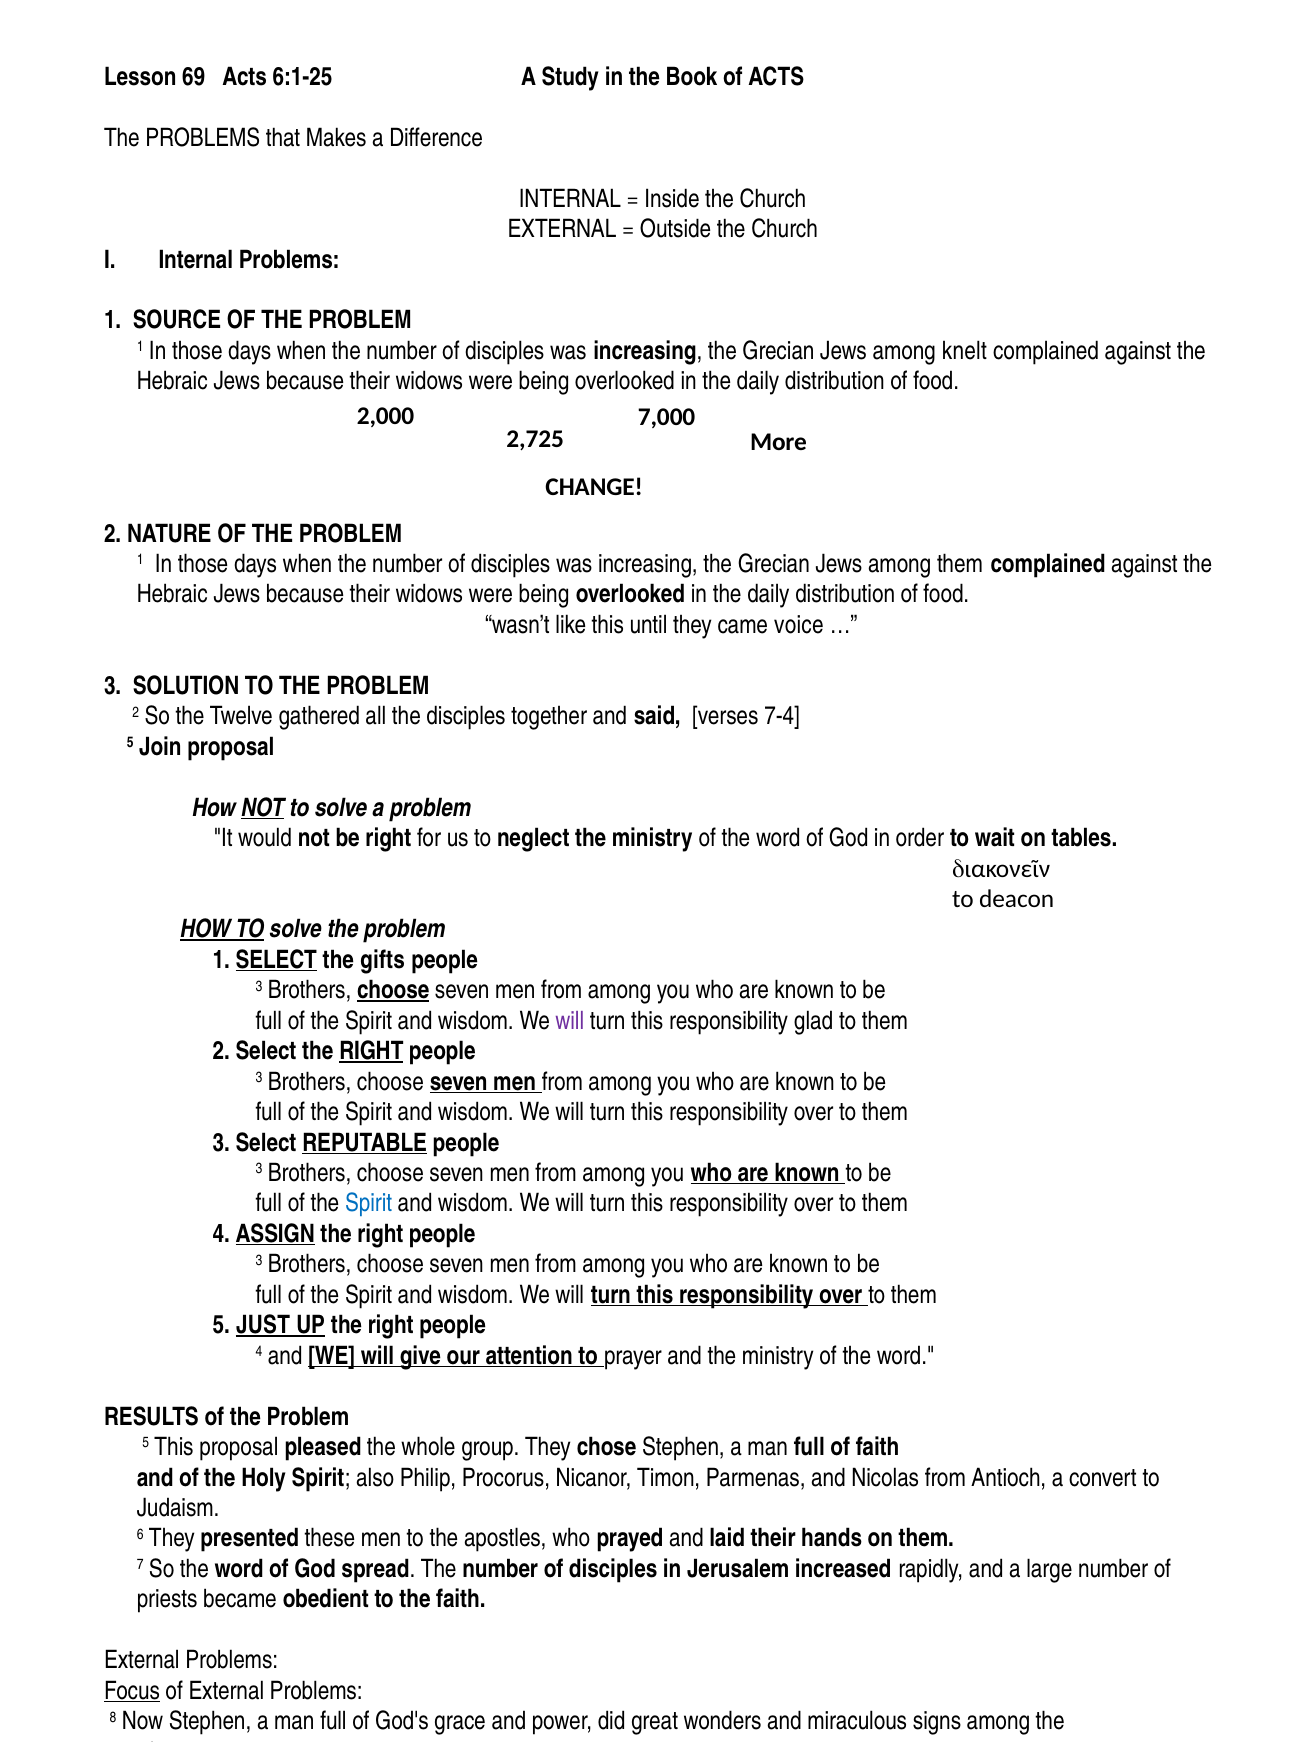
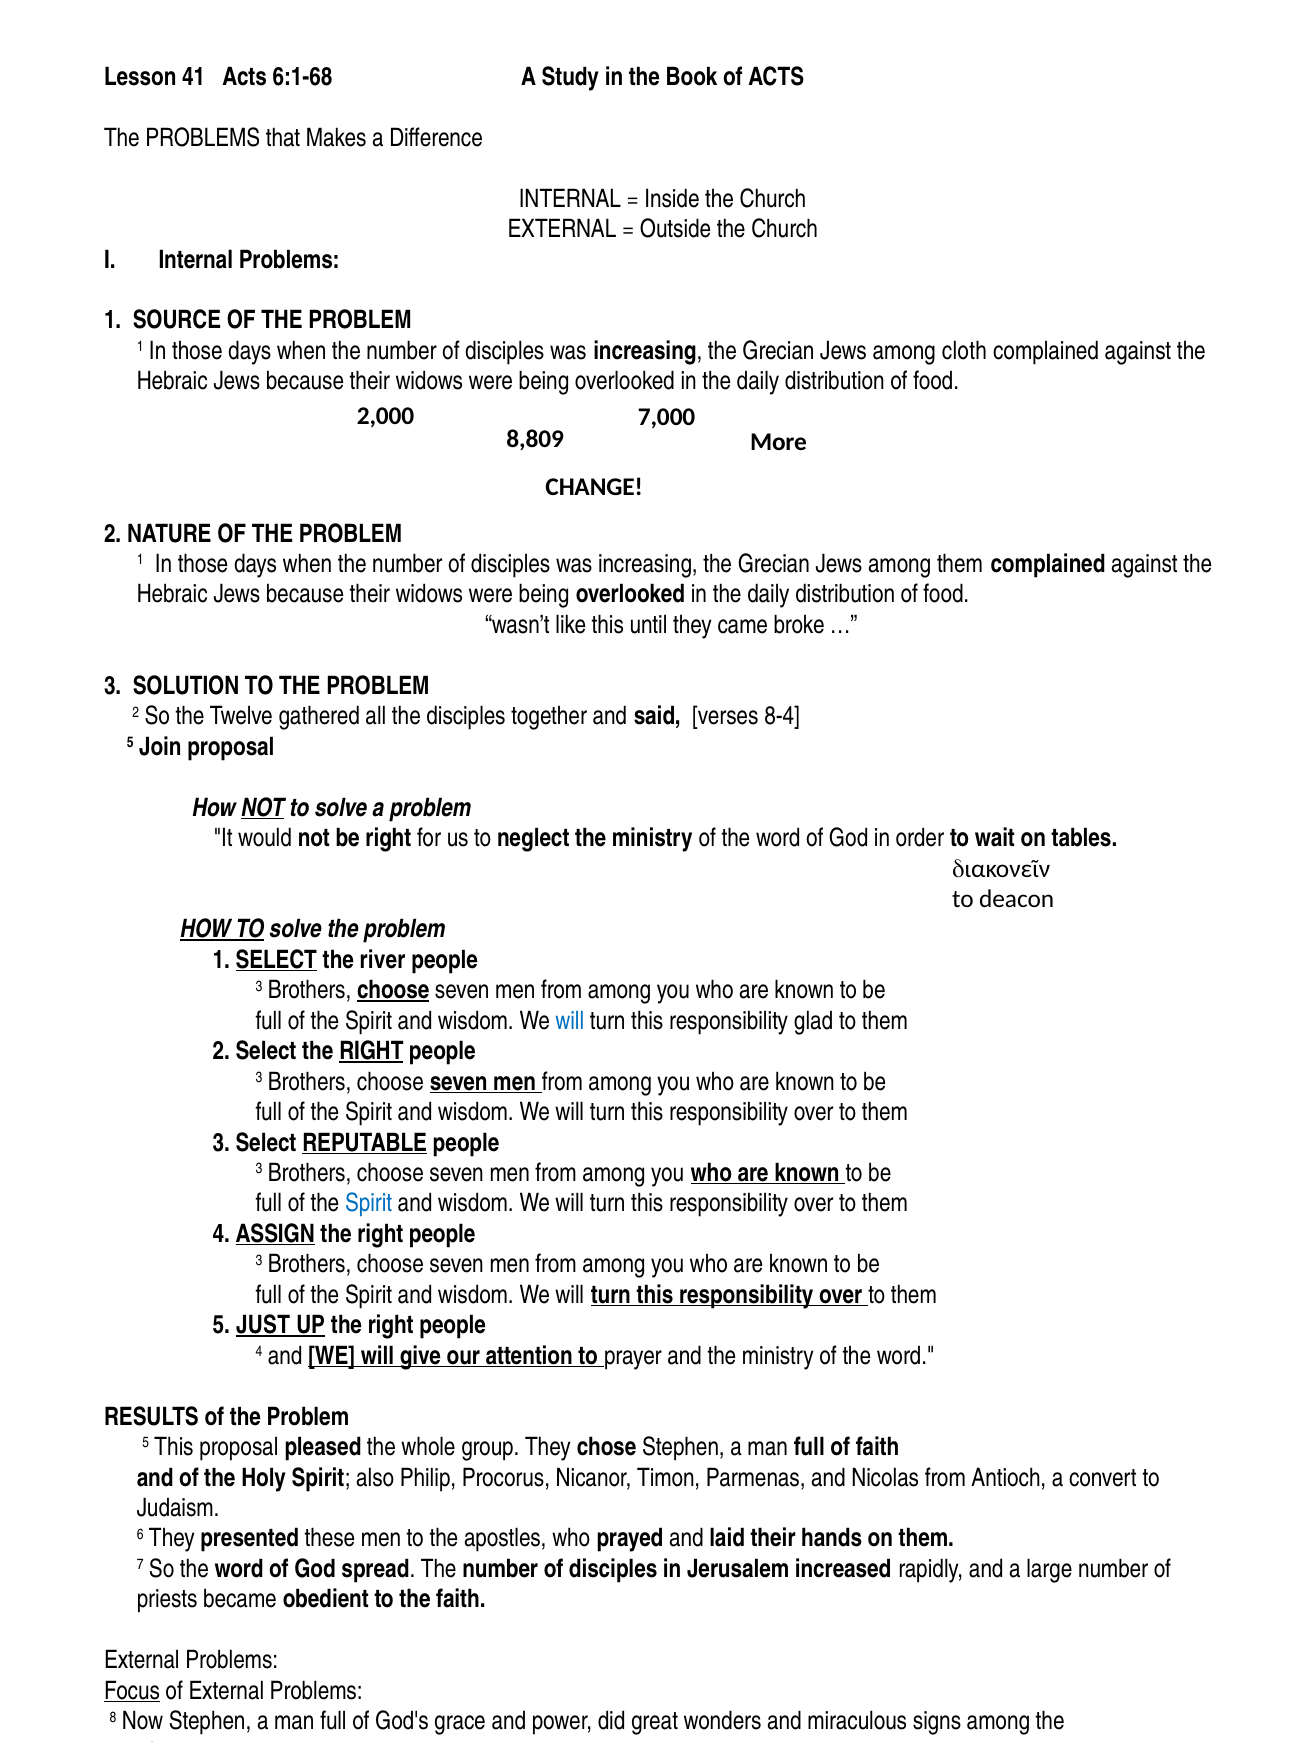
69: 69 -> 41 (194, 77)
6:1-25: 6:1-25 -> 6:1-68 (302, 77)
knelt: knelt -> cloth (964, 351)
2,725: 2,725 -> 8,809 (535, 439)
voice: voice -> broke (799, 625)
7-4: 7-4 -> 8-4 (782, 716)
gifts: gifts -> river (383, 960)
will colour: purple -> blue (570, 1021)
